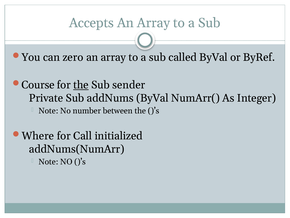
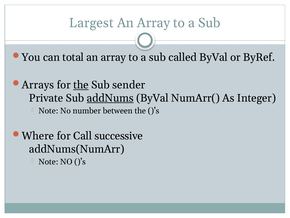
Accepts: Accepts -> Largest (91, 23)
zero: zero -> total (73, 57)
Course: Course -> Arrays (38, 85)
addNums underline: none -> present (110, 98)
initialized: initialized -> successive (119, 136)
